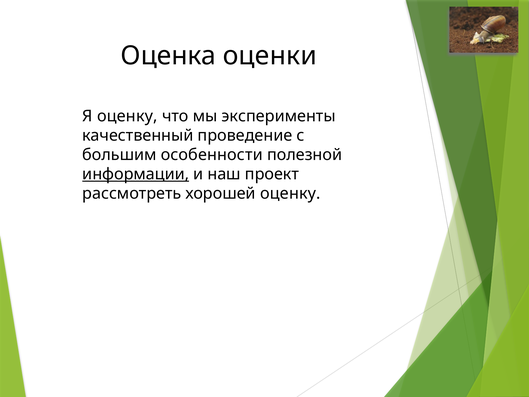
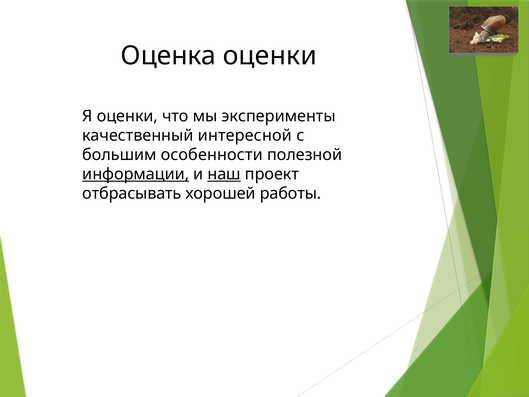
Я оценку: оценку -> оценки (127, 116)
проведение: проведение -> интересной (245, 135)
наш underline: none -> present (224, 174)
рассмотреть: рассмотреть -> отбрасывать (132, 193)
хорошей оценку: оценку -> работы (291, 193)
